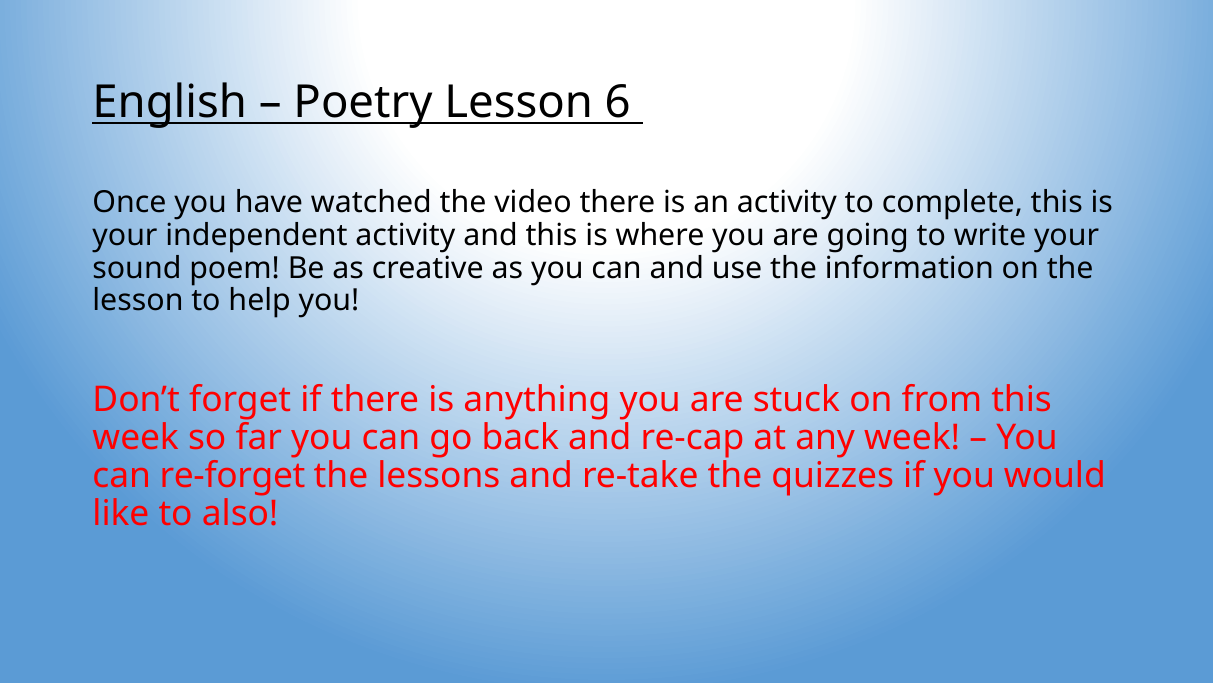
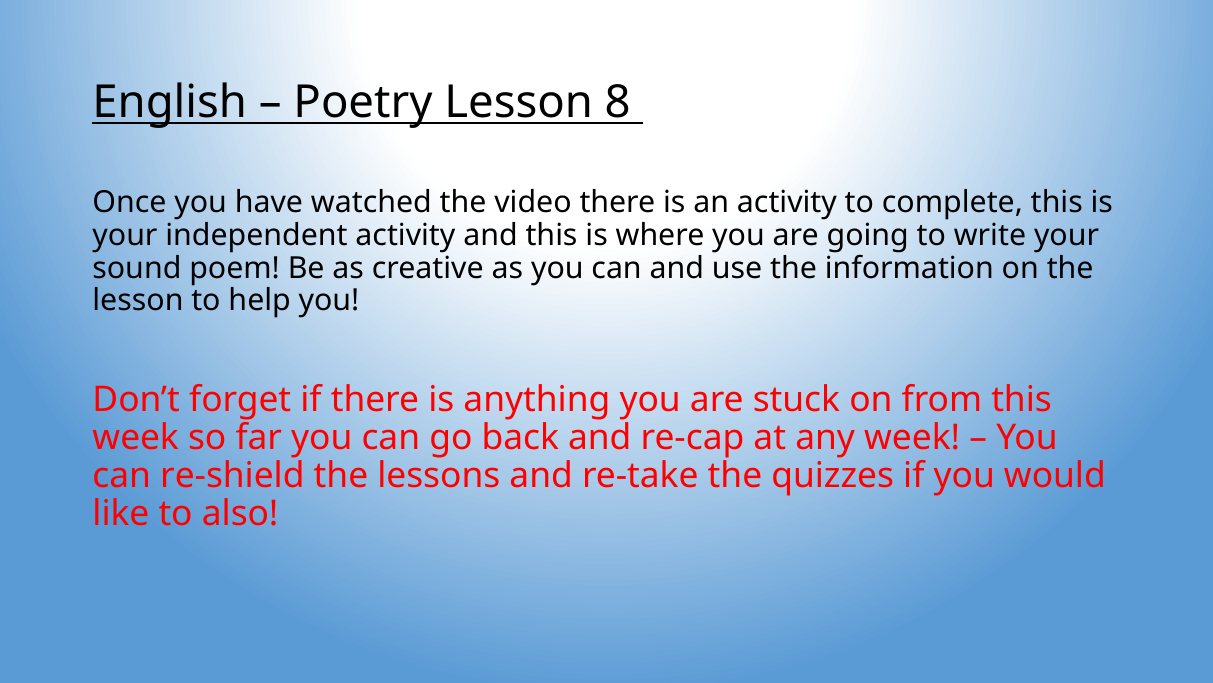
6: 6 -> 8 (618, 102)
re-forget: re-forget -> re-shield (232, 476)
